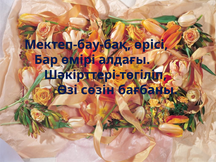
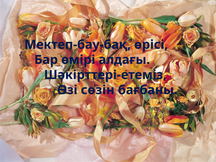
Шәкірттері-төгіліп: Шәкірттері-төгіліп -> Шәкірттері-етеміз (105, 75)
